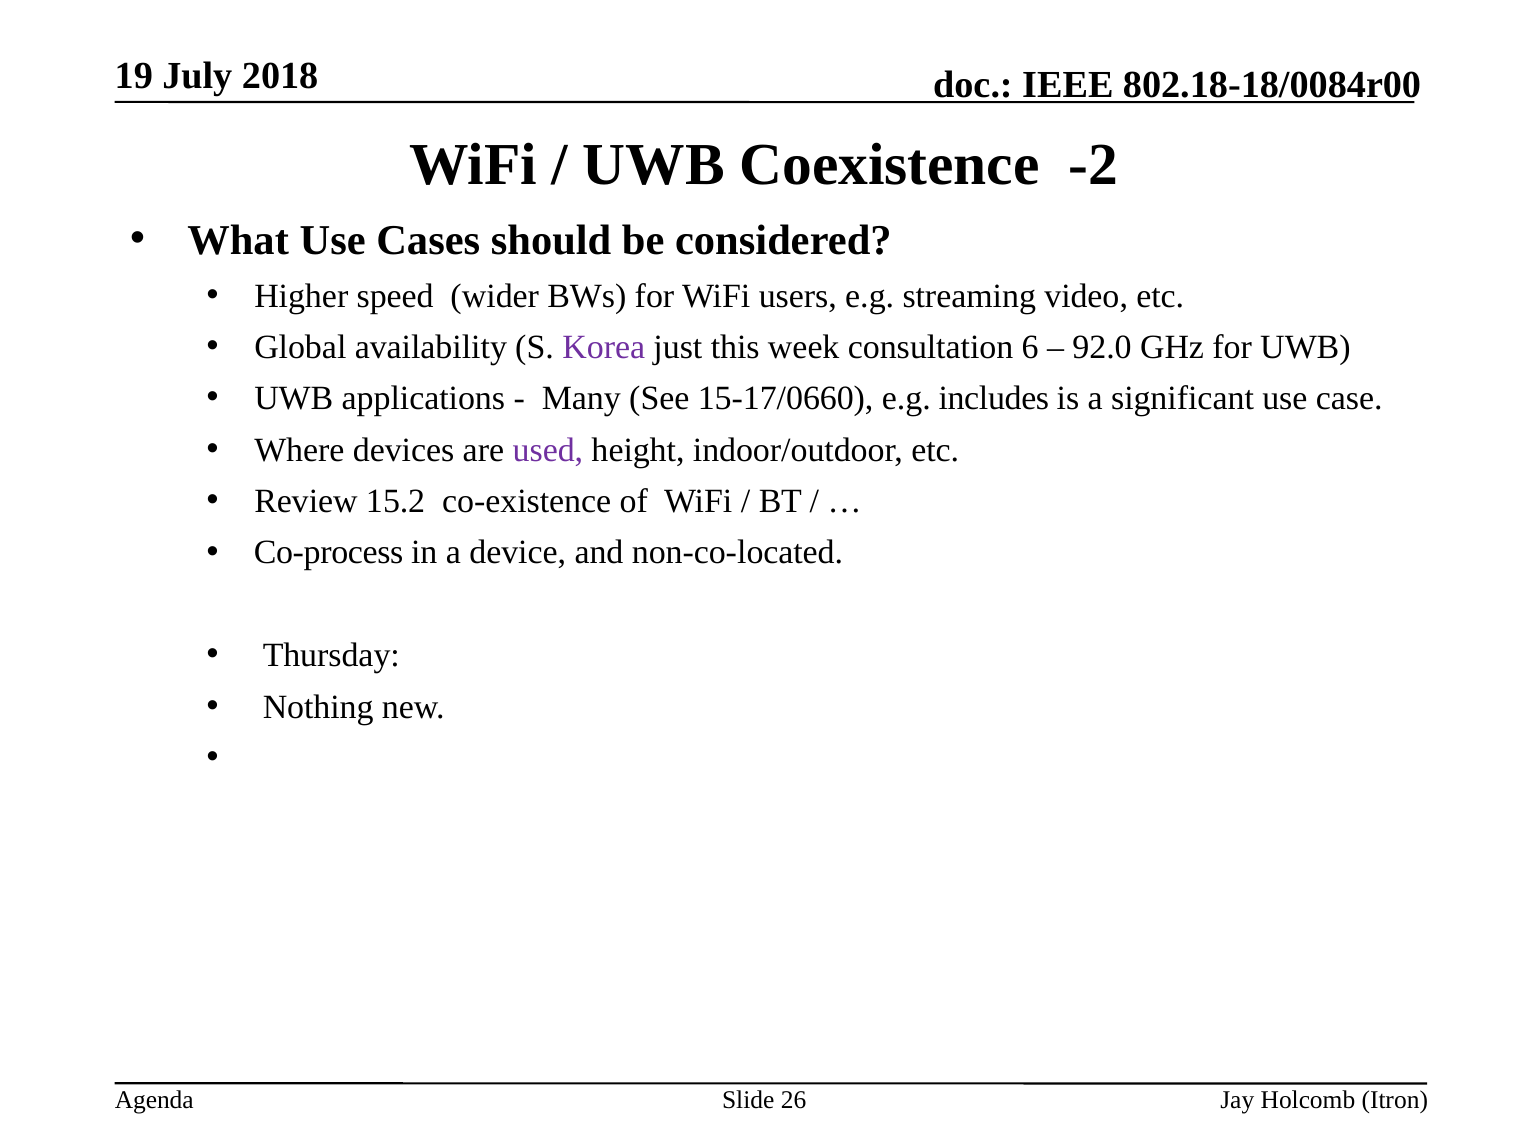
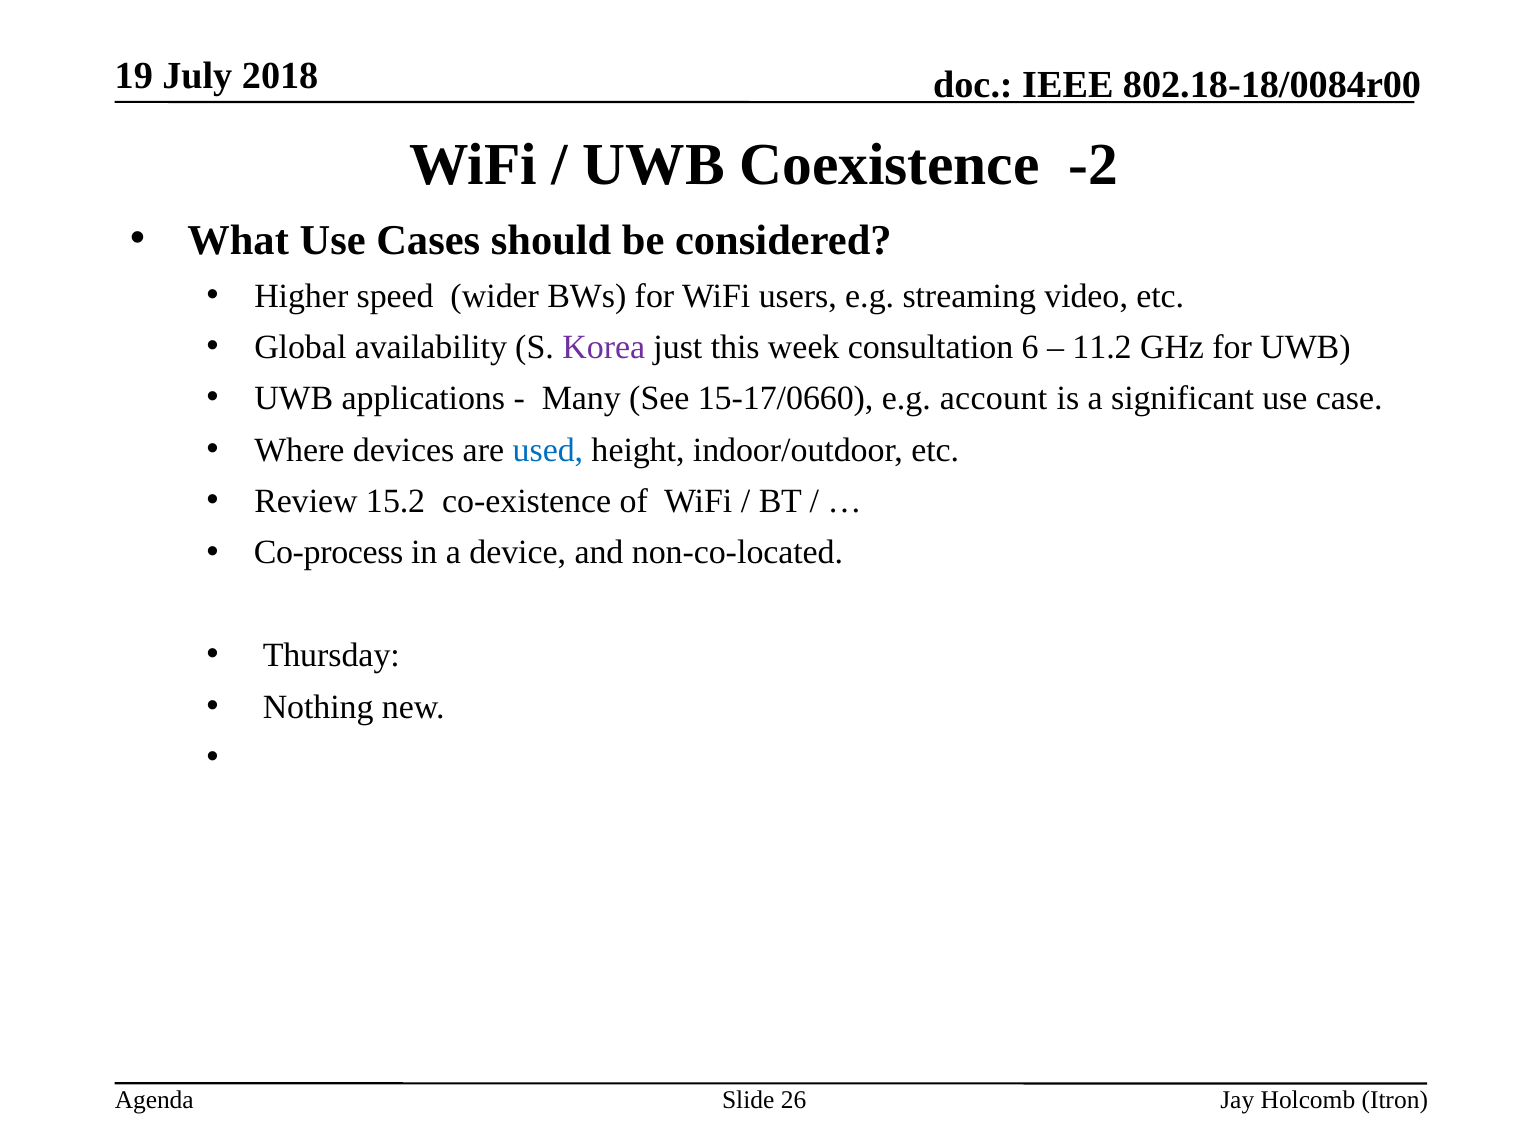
92.0: 92.0 -> 11.2 (1102, 347)
includes: includes -> account (994, 399)
used colour: purple -> blue (548, 450)
